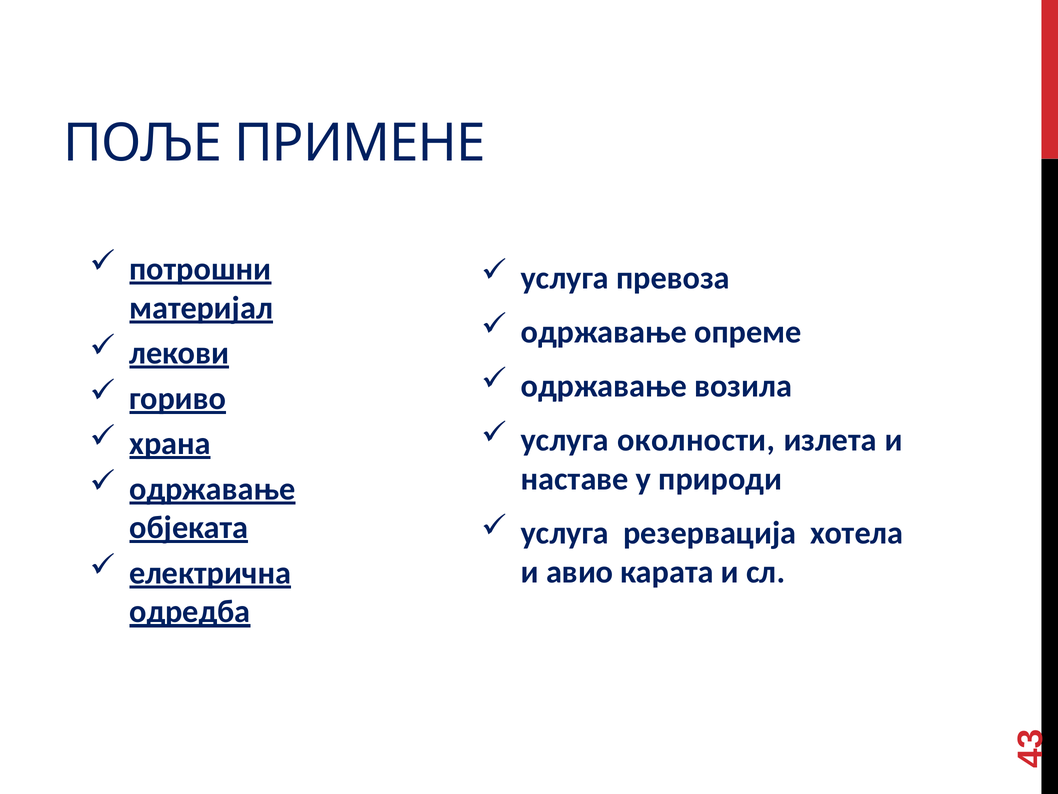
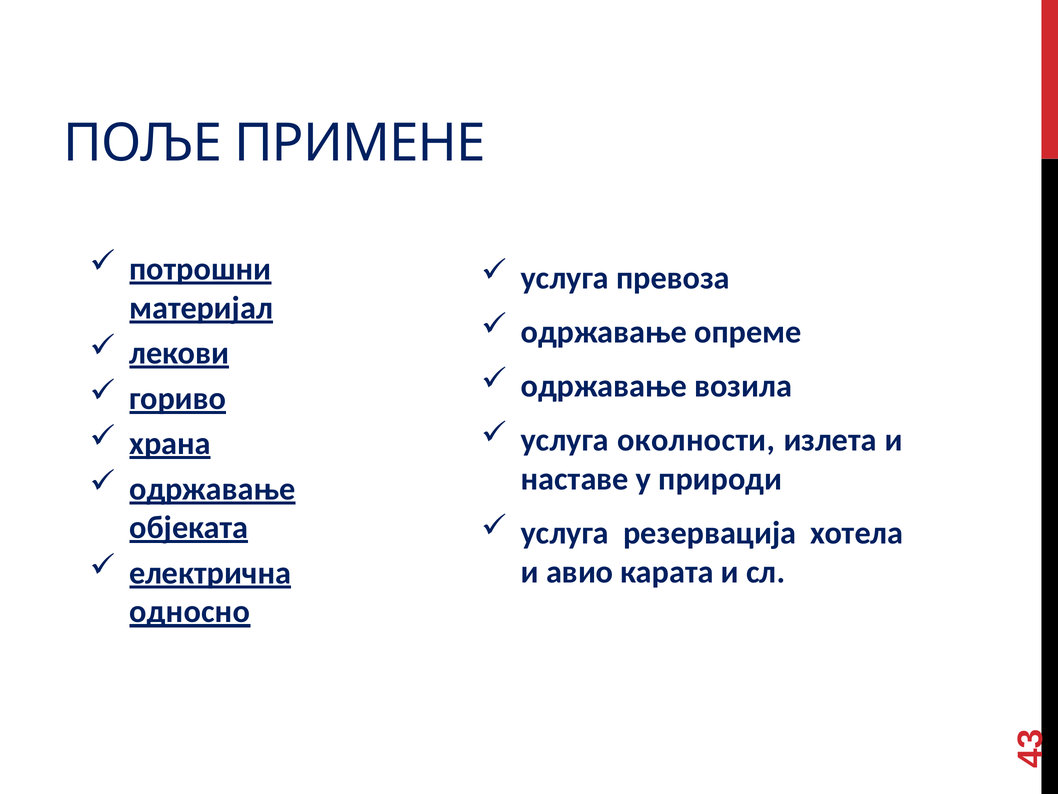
одредба: одредба -> односно (190, 611)
